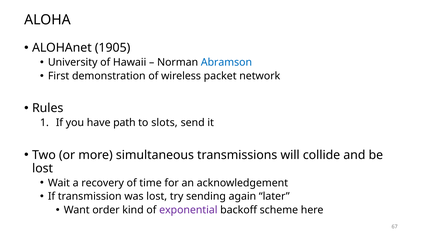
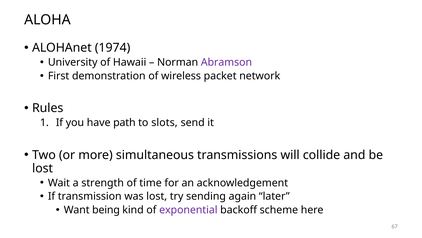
1905: 1905 -> 1974 (113, 48)
Abramson colour: blue -> purple (226, 62)
recovery: recovery -> strength (103, 182)
order: order -> being (106, 210)
